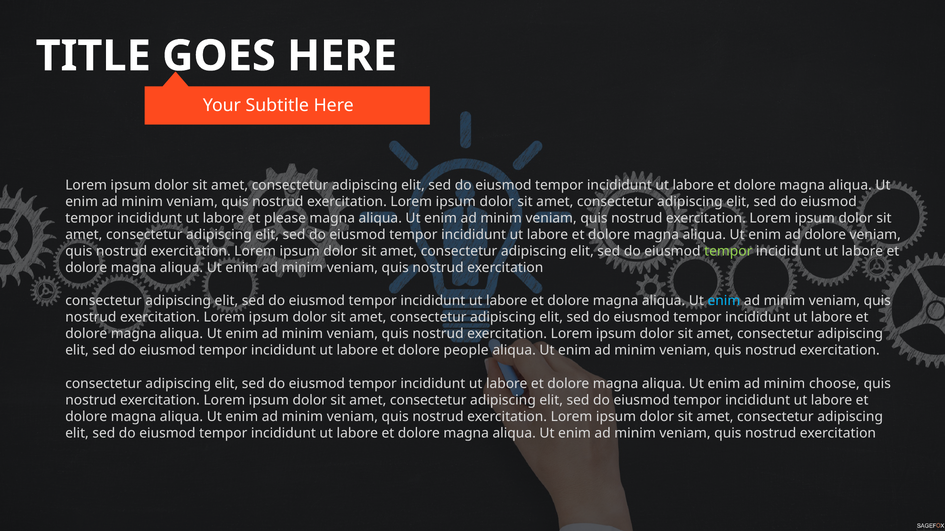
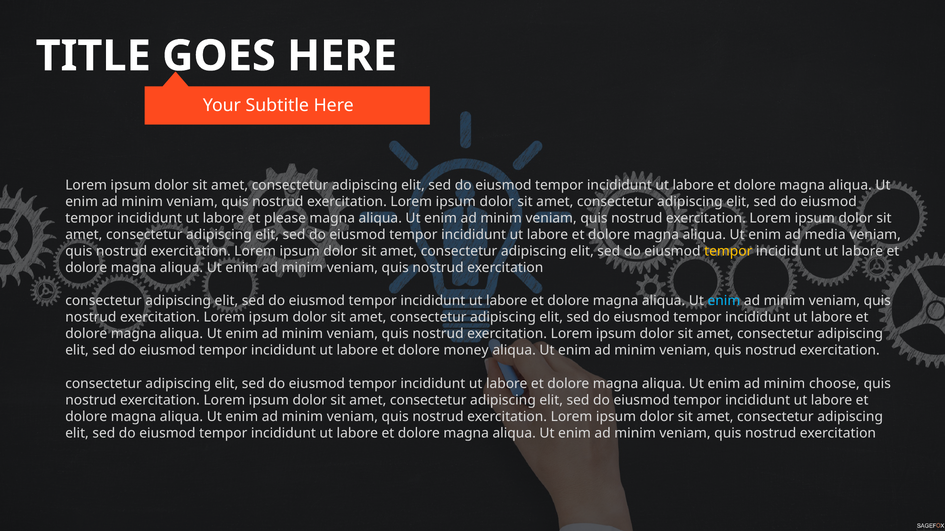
ad dolore: dolore -> media (825, 235)
tempor colour: light green -> yellow (728, 252)
people: people -> money (466, 351)
